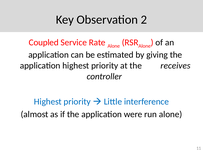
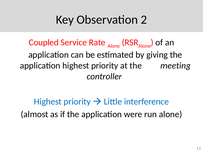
receives: receives -> meeting (175, 66)
